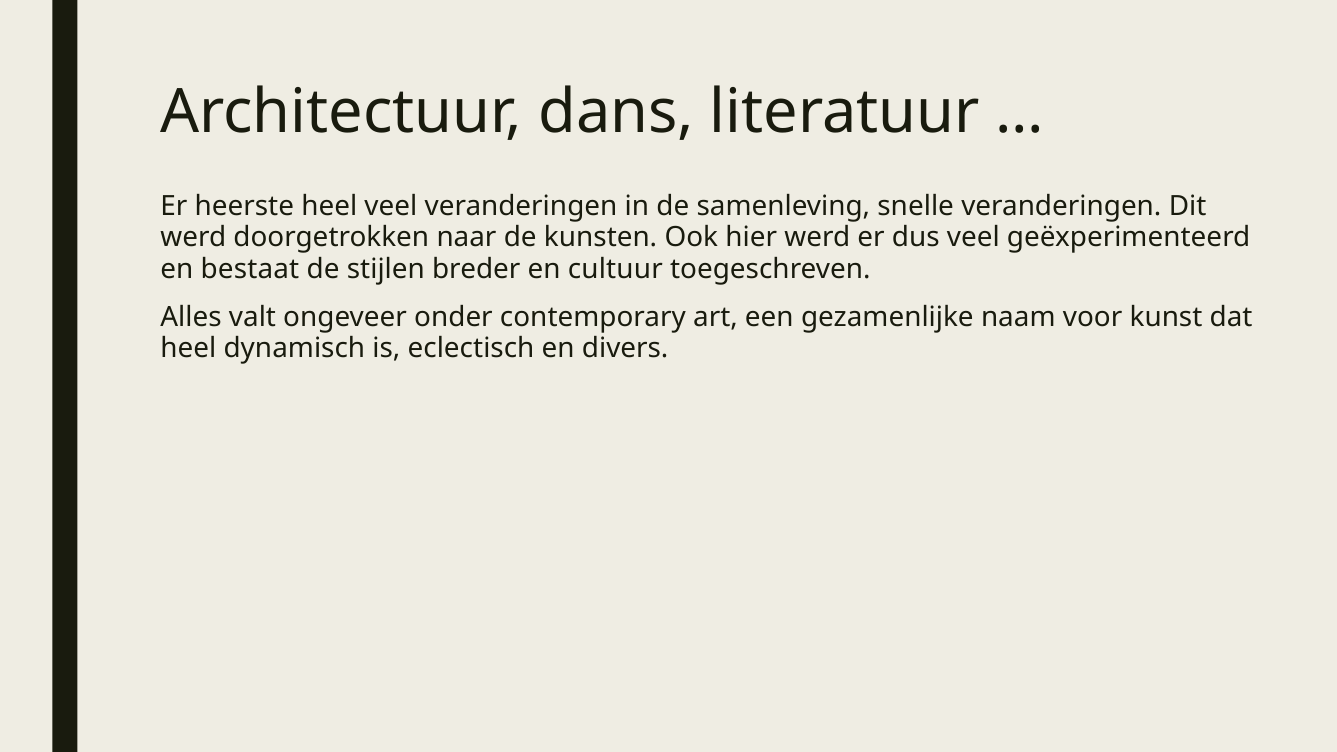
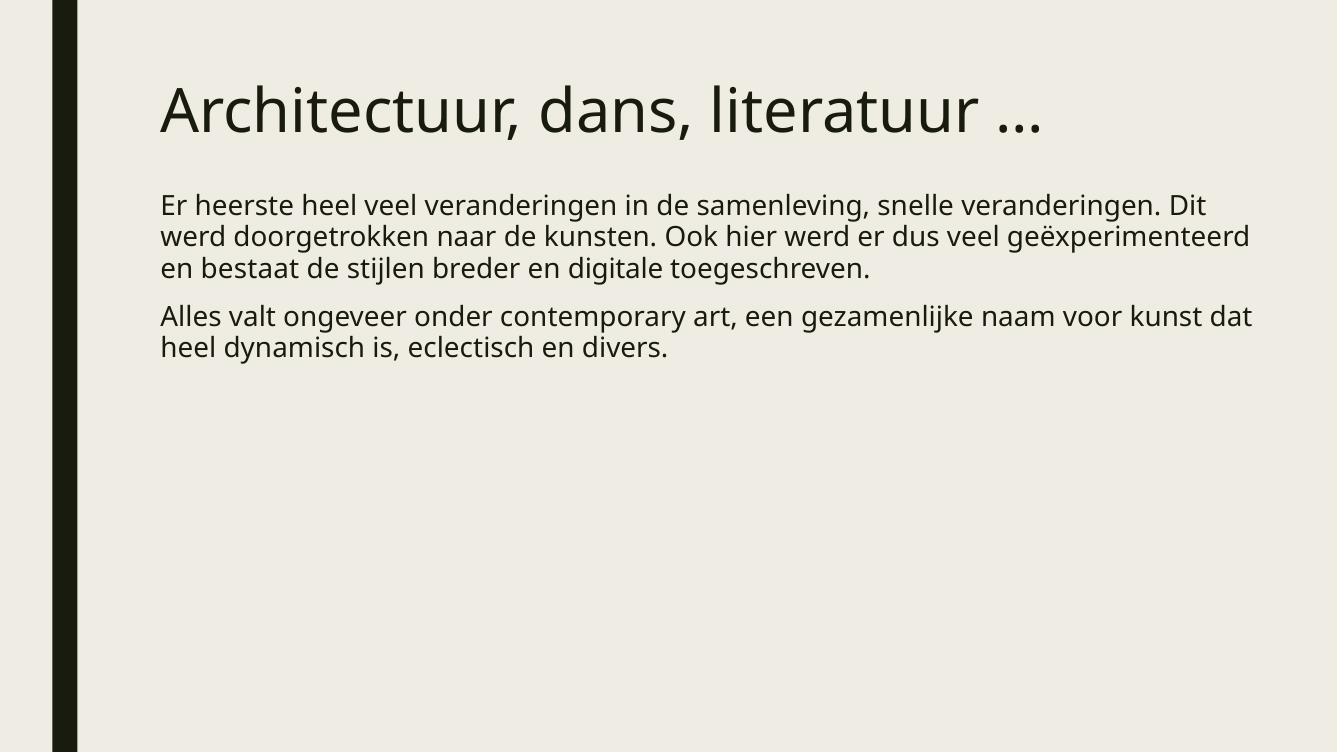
cultuur: cultuur -> digitale (616, 269)
